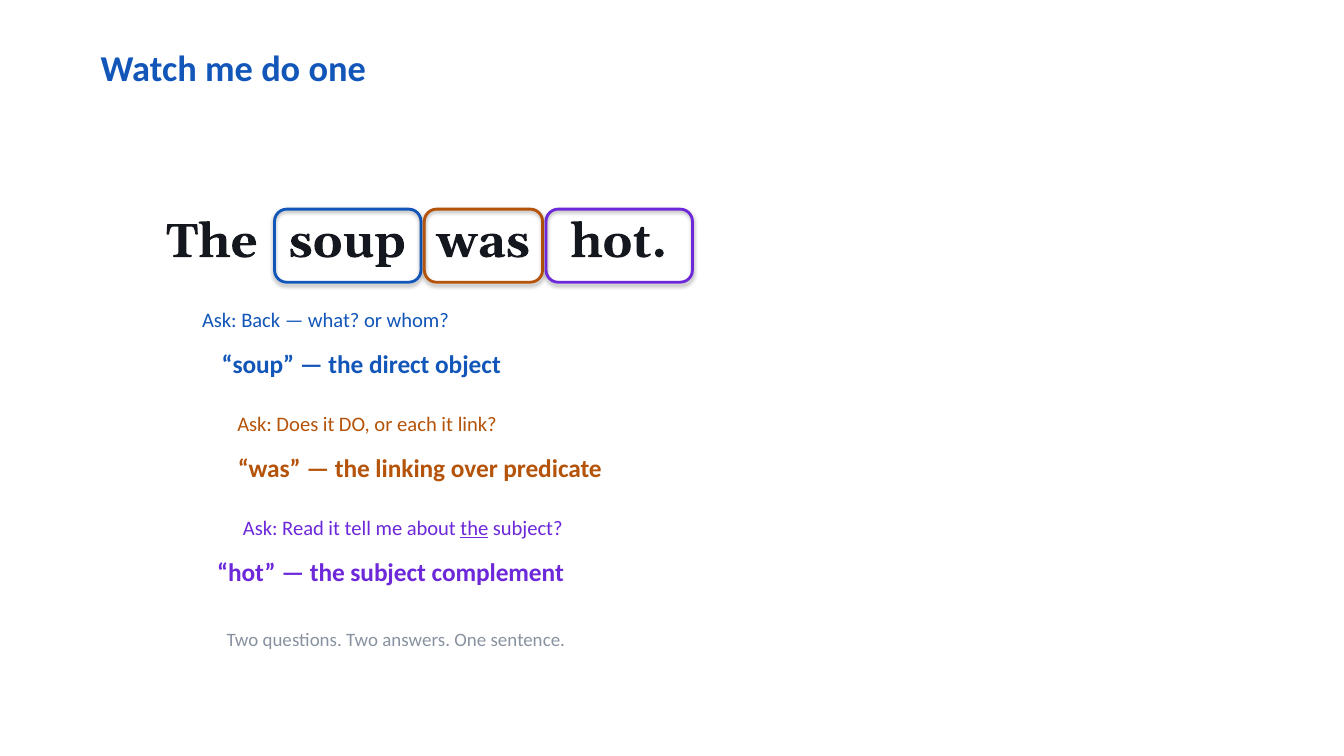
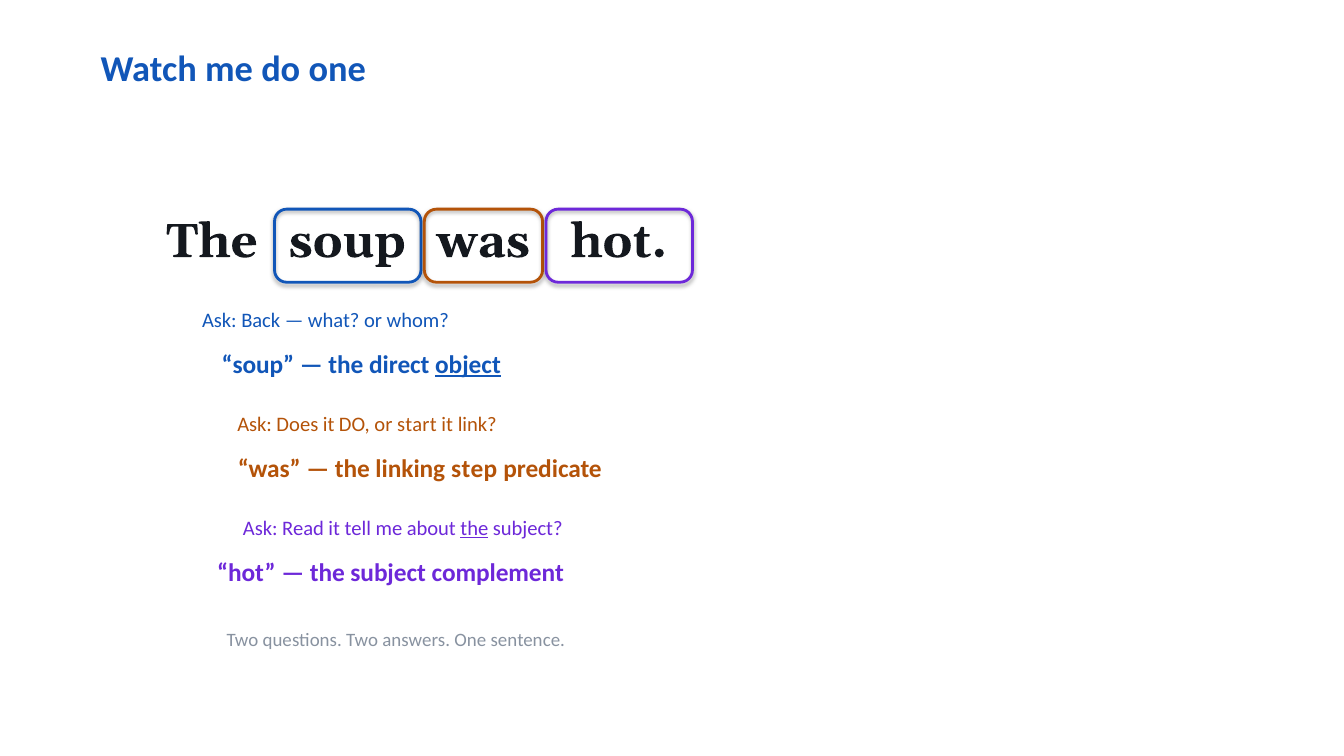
object underline: none -> present (468, 365)
each: each -> start (417, 424)
over: over -> step (474, 469)
